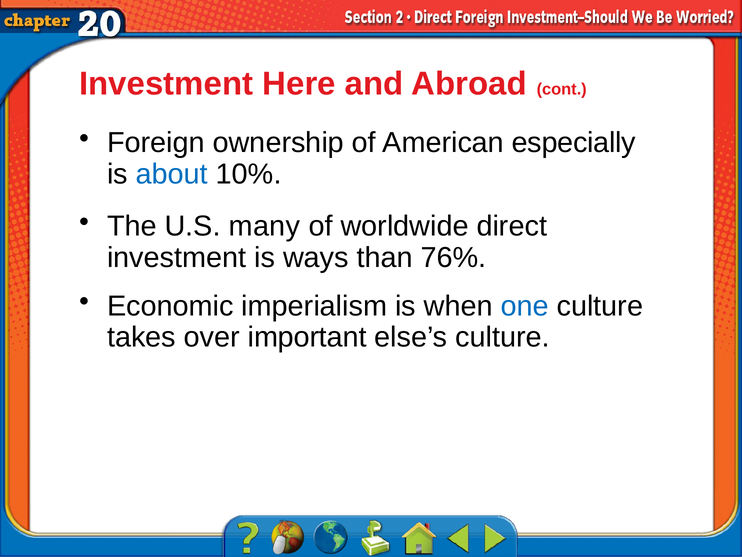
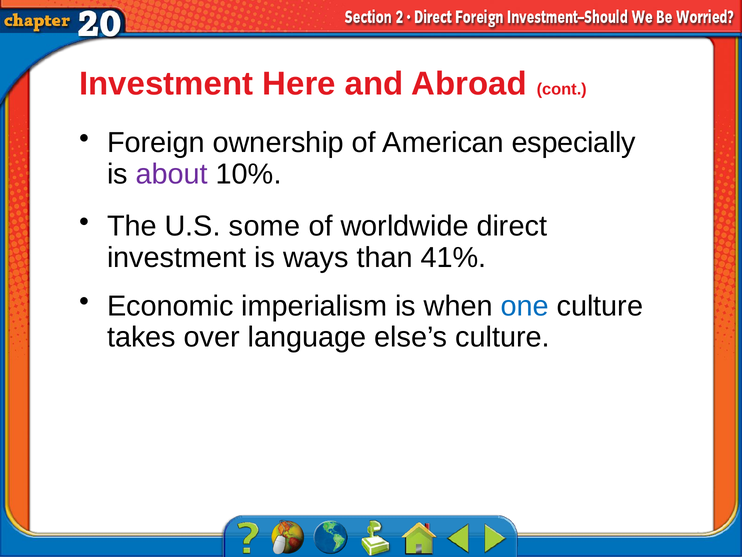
about colour: blue -> purple (172, 174)
many: many -> some (265, 226)
76%: 76% -> 41% (453, 257)
important: important -> language (307, 337)
